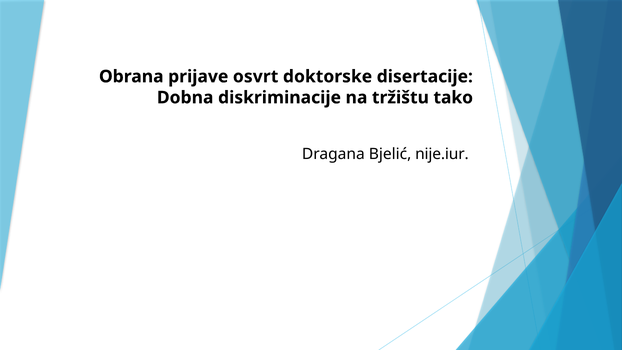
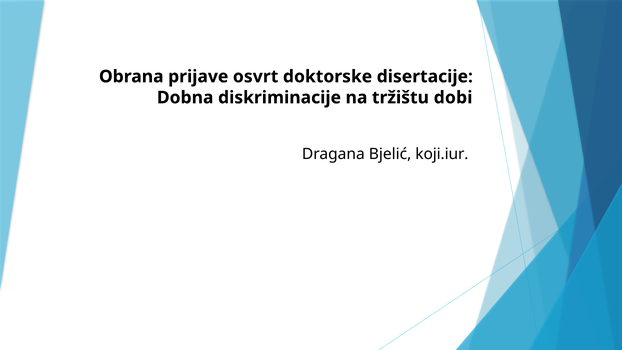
tako: tako -> dobi (453, 98)
nije.iur: nije.iur -> koji.iur (442, 154)
